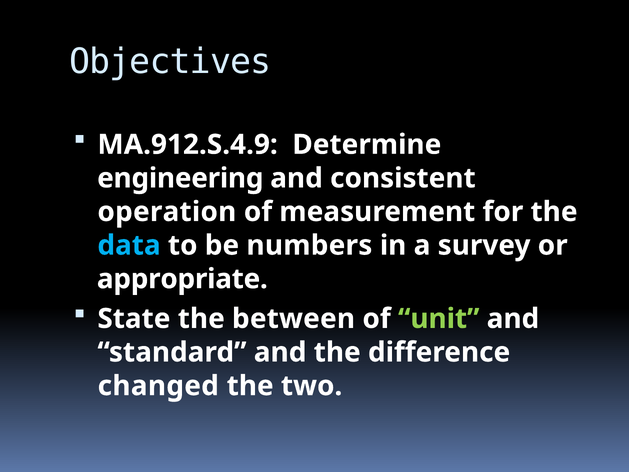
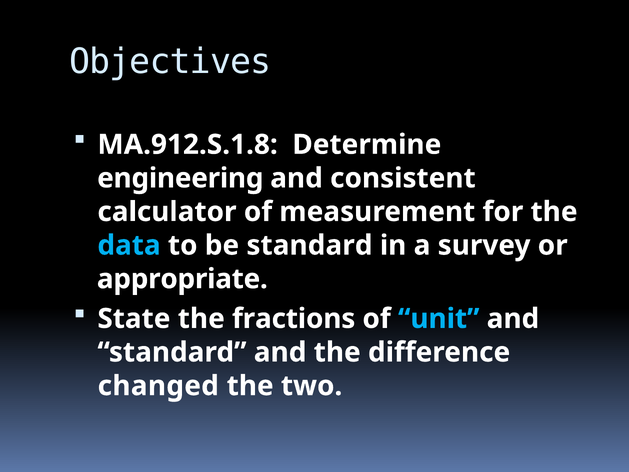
MA.912.S.4.9: MA.912.S.4.9 -> MA.912.S.1.8 (188, 145)
operation: operation -> calculator (167, 212)
be numbers: numbers -> standard (309, 245)
between: between -> fractions (294, 319)
unit colour: light green -> light blue (439, 319)
